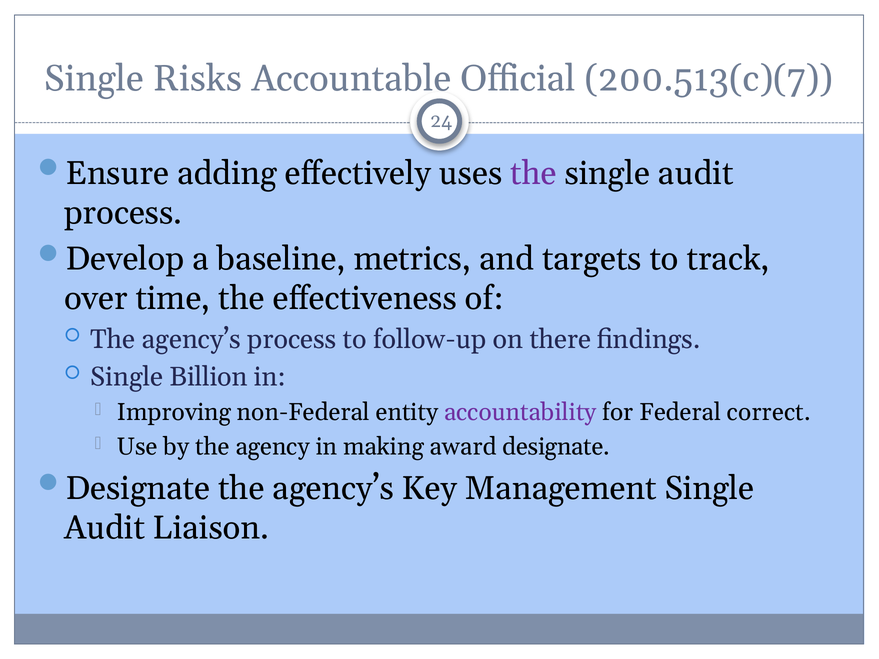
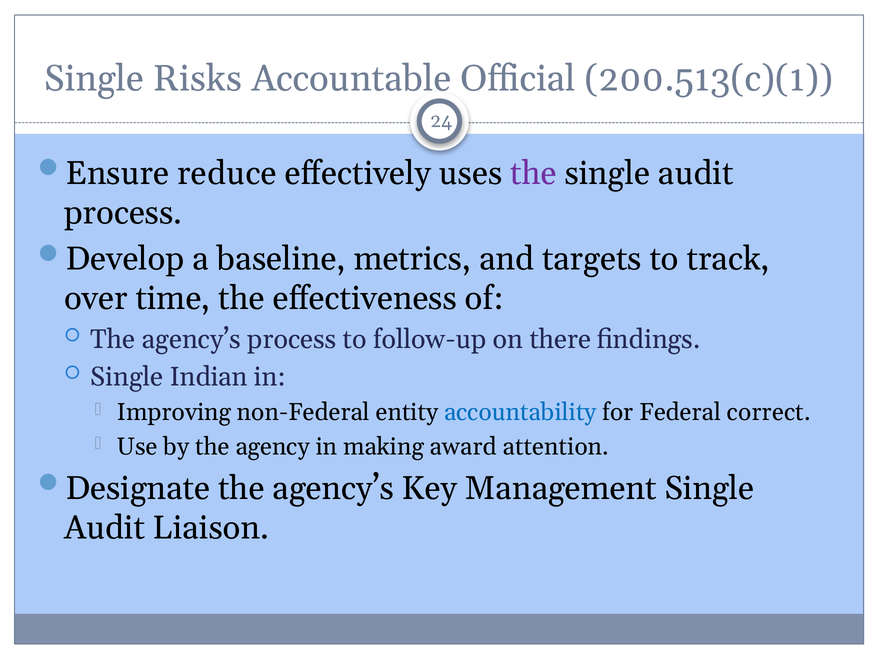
200.513(c)(7: 200.513(c)(7 -> 200.513(c)(1 (709, 78)
adding: adding -> reduce (227, 173)
Billion: Billion -> Indian (209, 377)
accountability colour: purple -> blue (520, 413)
award designate: designate -> attention (556, 447)
